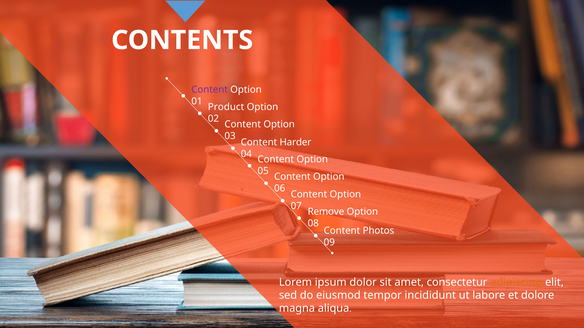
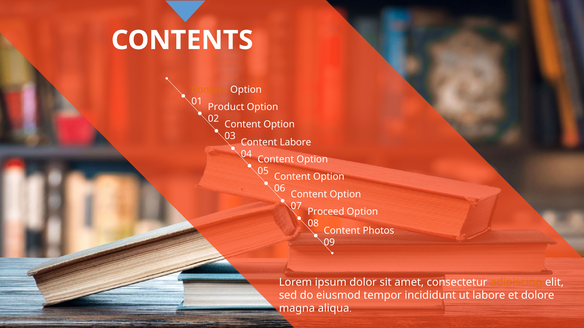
Content colour: purple -> orange (210, 90)
Content Harder: Harder -> Labore (295, 143)
Remove: Remove -> Proceed (326, 212)
